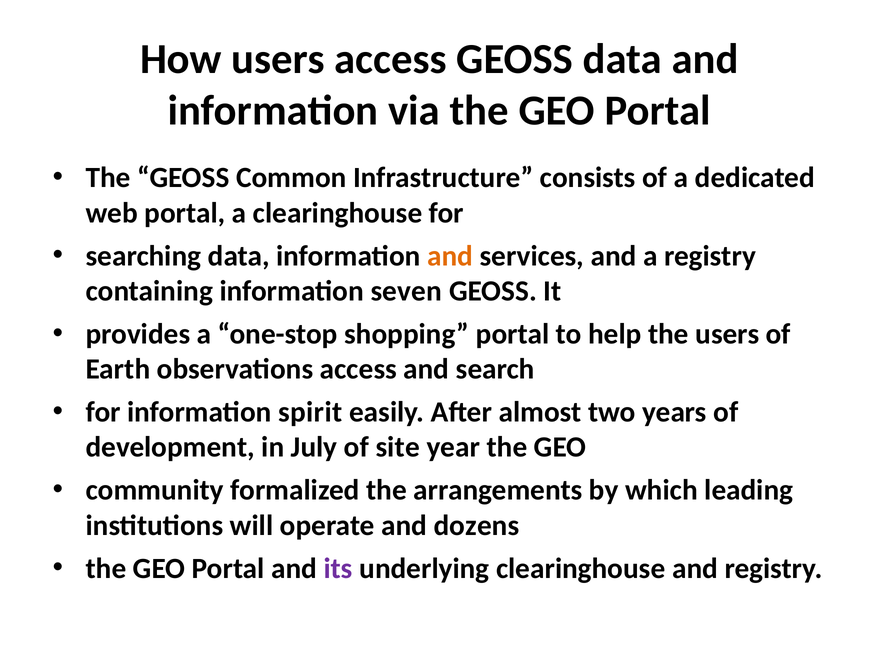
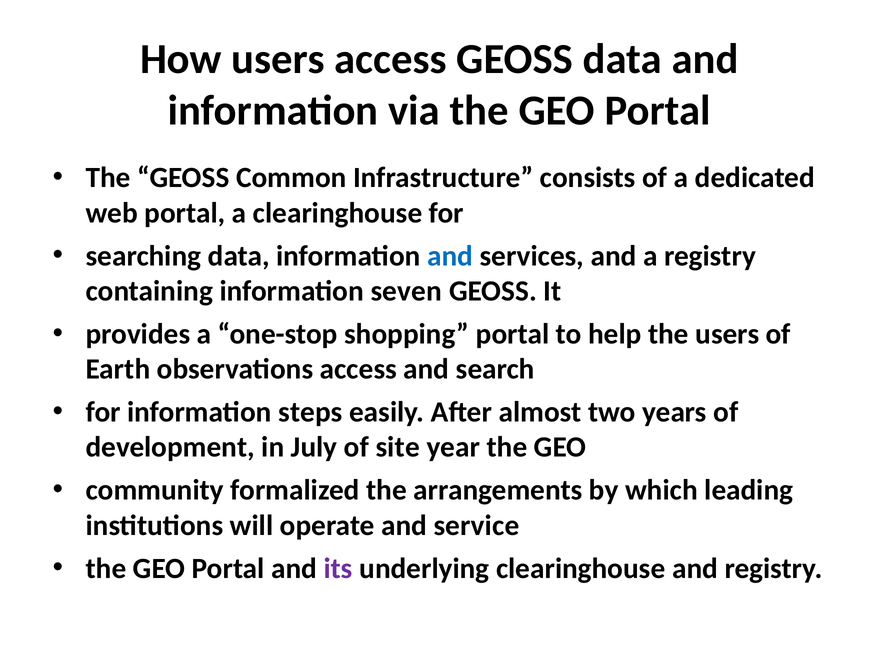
and colour: orange -> blue (450, 256)
spirit: spirit -> steps (310, 412)
dozens: dozens -> service (477, 526)
